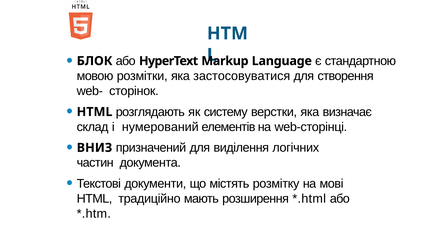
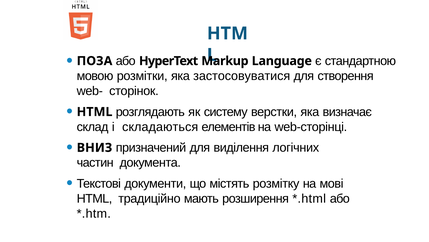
БЛОК: БЛОК -> ПОЗА (95, 61)
нумерований: нумерований -> складаються (160, 127)
